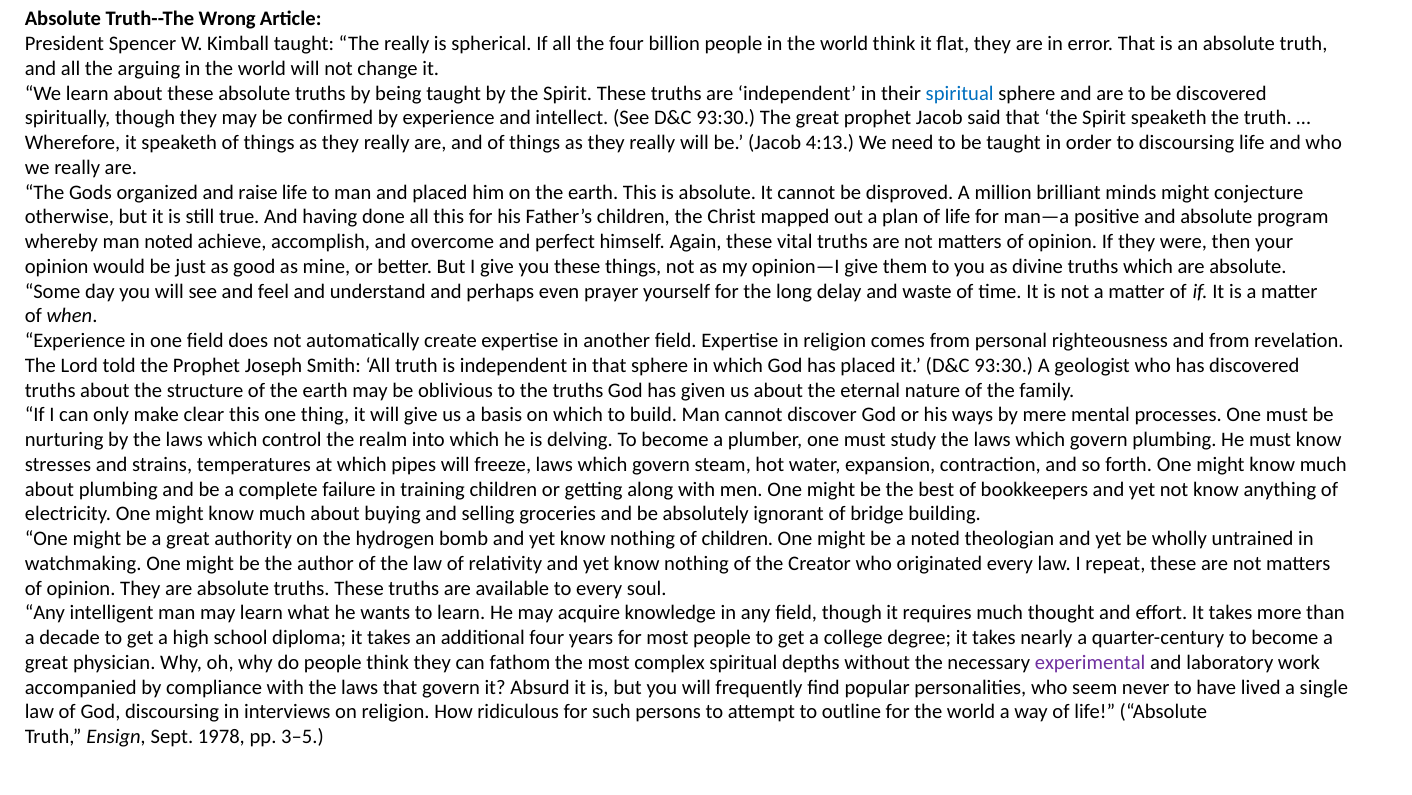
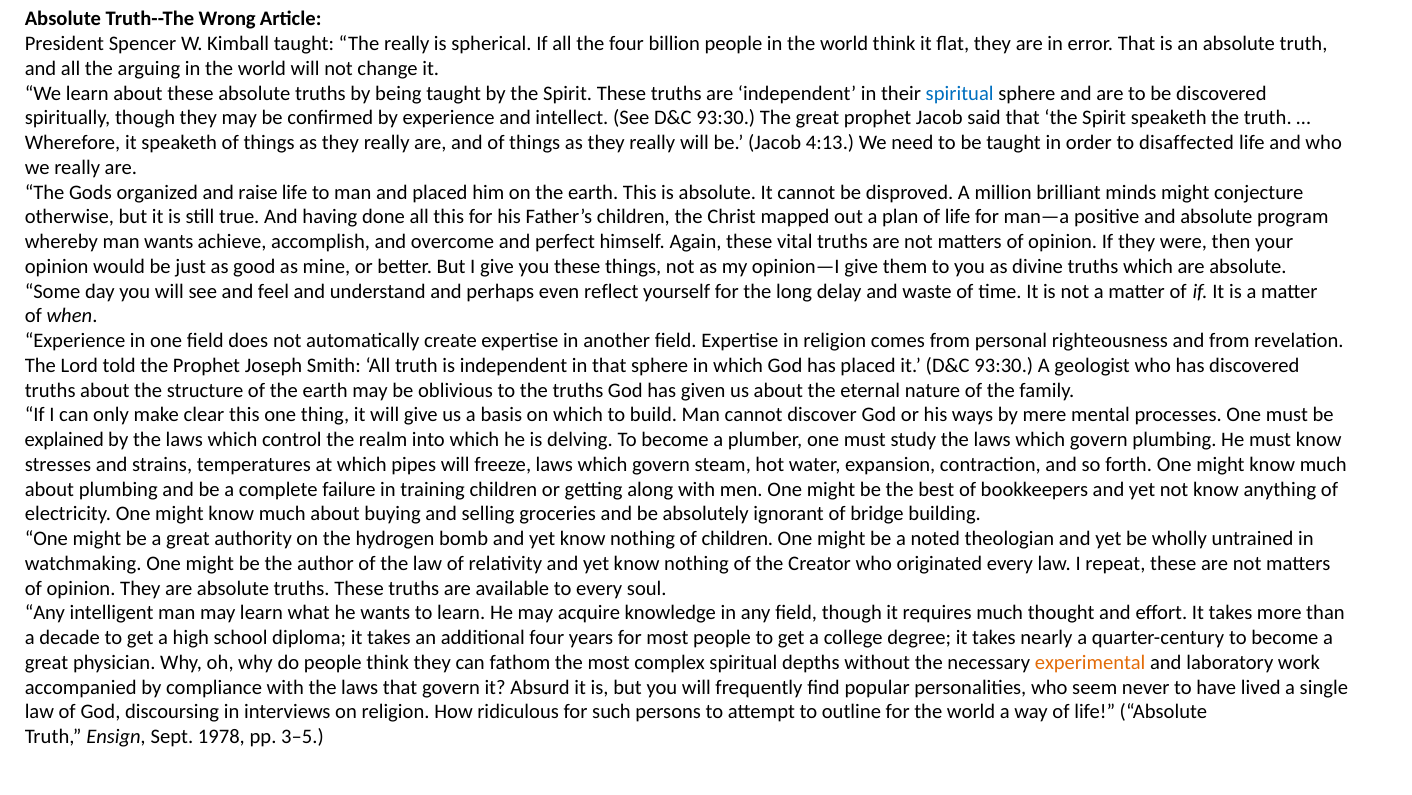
to discoursing: discoursing -> disaffected (1187, 143)
man noted: noted -> wants (169, 242)
prayer: prayer -> reflect (611, 291)
nurturing: nurturing -> explained (64, 439)
experimental colour: purple -> orange (1090, 662)
